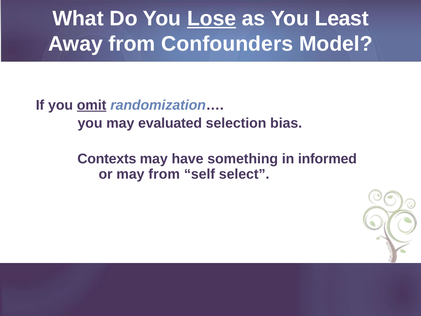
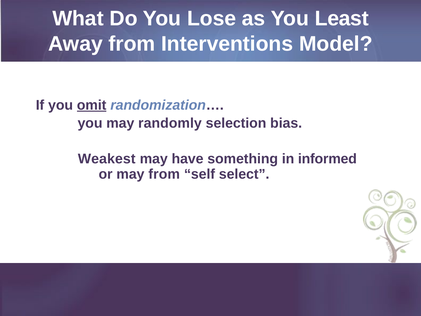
Lose underline: present -> none (212, 19)
Confounders: Confounders -> Interventions (227, 44)
evaluated: evaluated -> randomly (170, 123)
Contexts: Contexts -> Weakest (107, 159)
